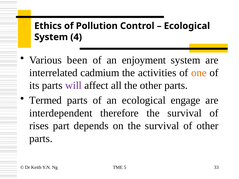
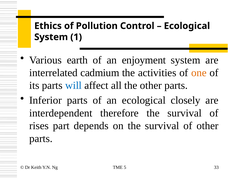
4: 4 -> 1 (76, 37)
been: been -> earth (77, 60)
will colour: purple -> blue (73, 86)
Termed: Termed -> Inferior (45, 100)
engage: engage -> closely (186, 100)
